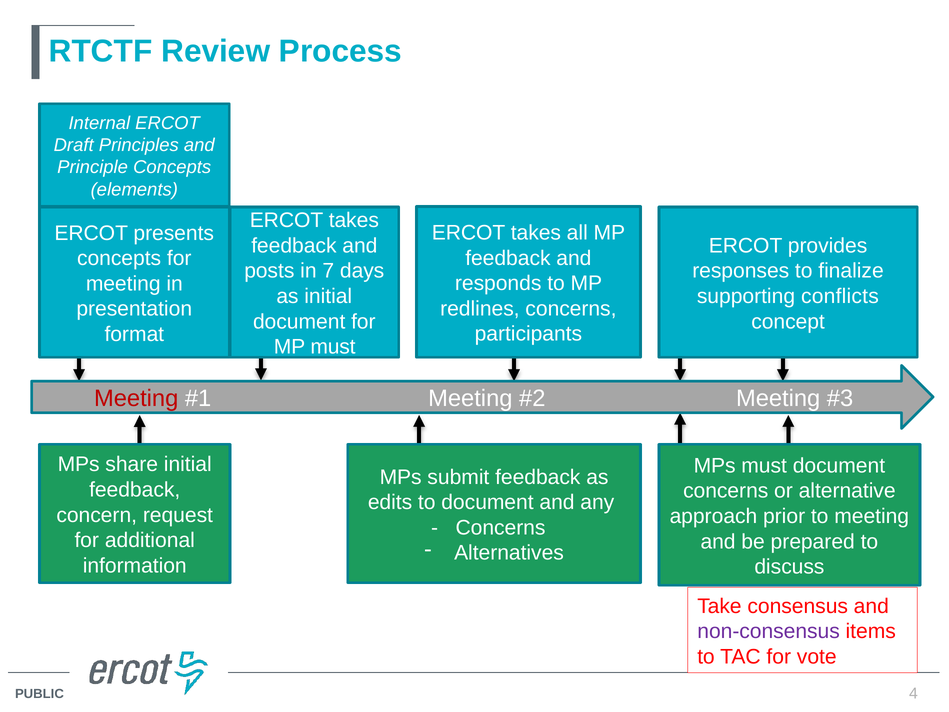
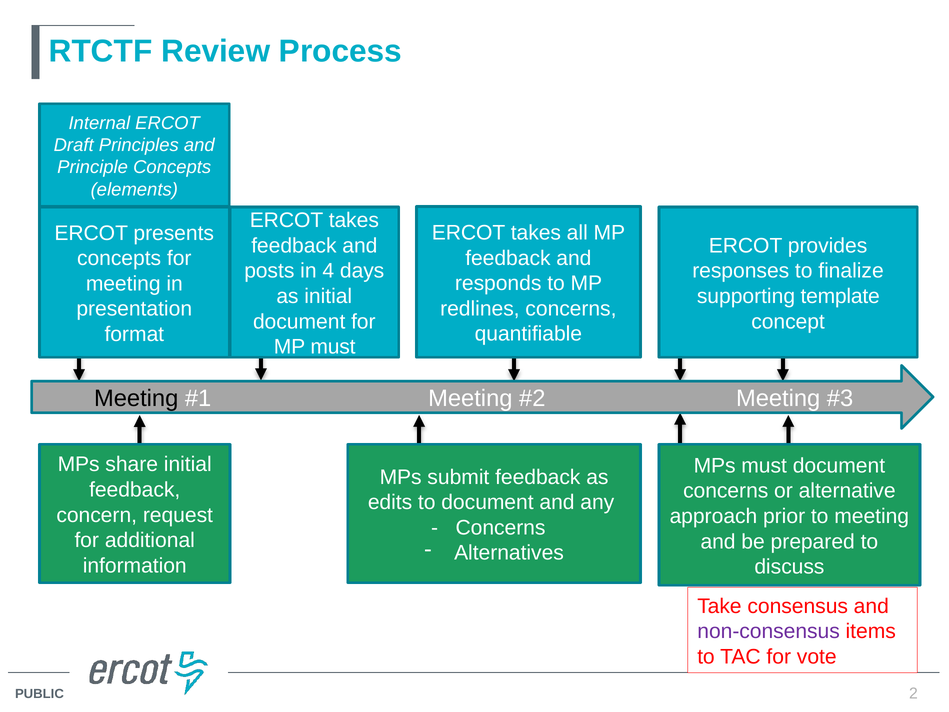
7: 7 -> 4 (328, 271)
conflicts: conflicts -> template (840, 296)
participants: participants -> quantifiable (528, 334)
Meeting colour: red -> black (136, 398)
4: 4 -> 2 (913, 693)
